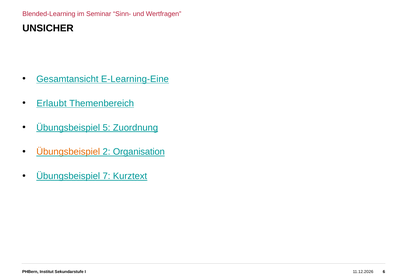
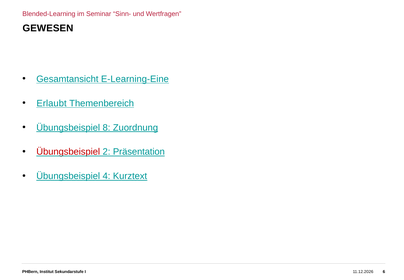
UNSICHER: UNSICHER -> GEWESEN (48, 28)
5: 5 -> 8 (106, 127)
Übungsbeispiel colour: orange -> red (68, 152)
Organisation: Organisation -> Präsentation (139, 152)
7: 7 -> 4 (106, 176)
